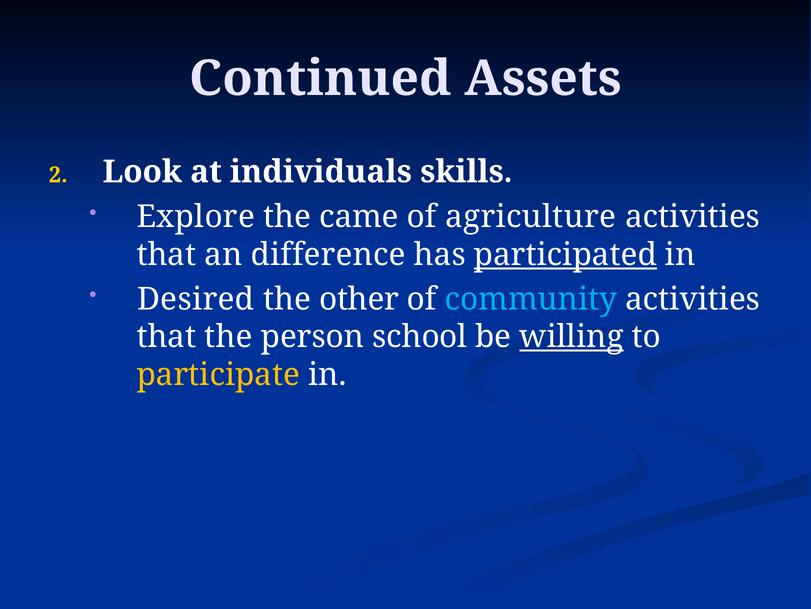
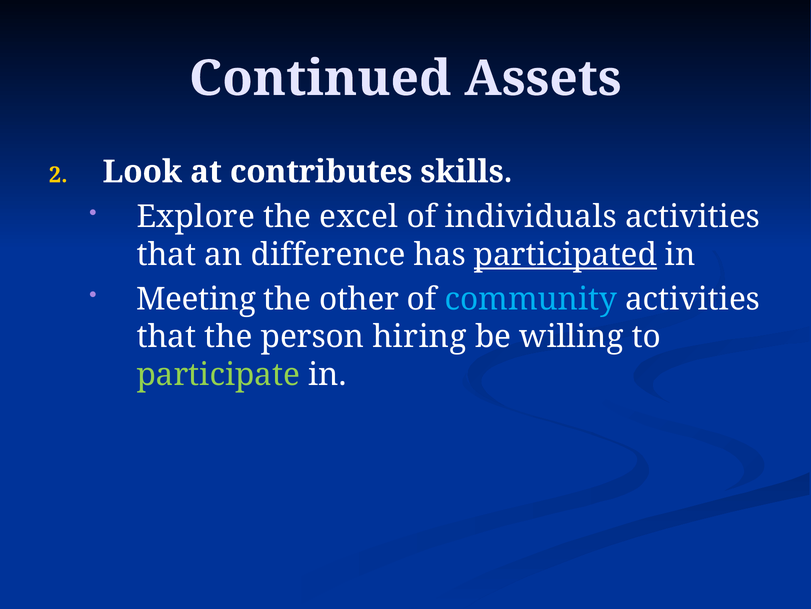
individuals: individuals -> contributes (321, 172)
came: came -> excel (359, 217)
agriculture: agriculture -> individuals (531, 217)
Desired: Desired -> Meeting (196, 299)
school: school -> hiring (420, 337)
willing underline: present -> none (572, 337)
participate colour: yellow -> light green (218, 374)
